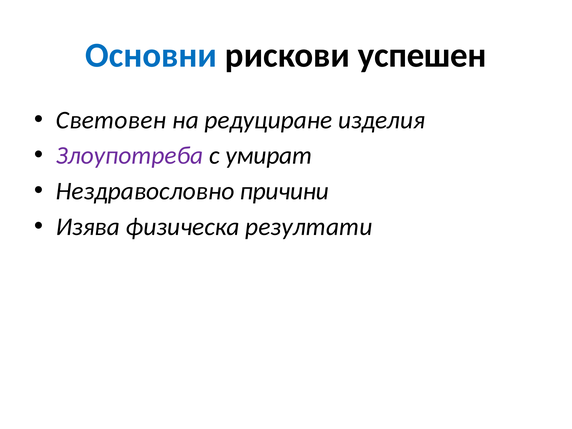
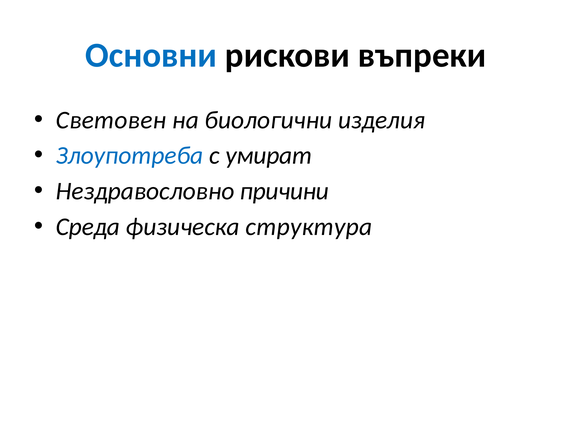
успешен: успешен -> въпреки (422, 55)
редуциране: редуциране -> биологични (268, 120)
Злоупотреба colour: purple -> blue (130, 156)
Изява: Изява -> Среда (88, 227)
резултати: резултати -> структура (309, 227)
